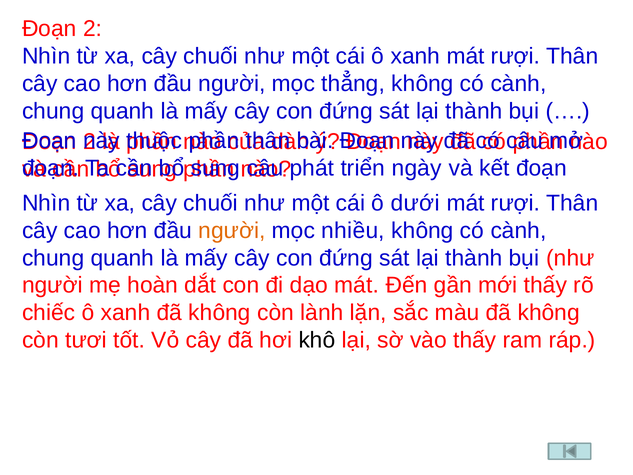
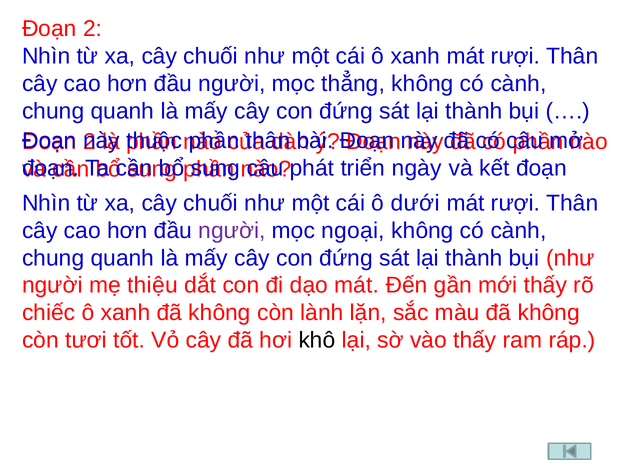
người colour: orange -> purple (232, 230)
nhiều: nhiều -> ngoại (353, 230)
hoàn: hoàn -> thiệu (153, 285)
